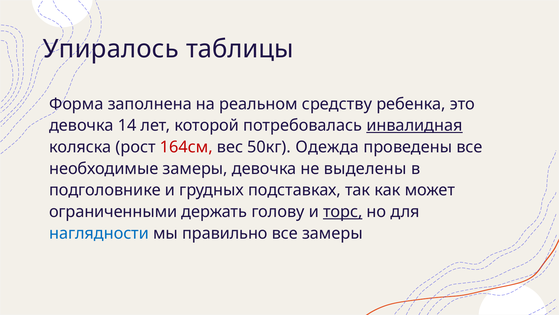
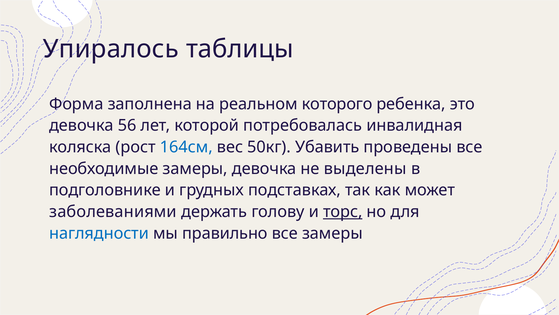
средству: средству -> которого (337, 104)
14: 14 -> 56 (127, 125)
инвалидная underline: present -> none (415, 125)
164см colour: red -> blue (186, 147)
Одежда: Одежда -> Убавить (327, 147)
ограниченными: ограниченными -> заболеваниями (113, 211)
